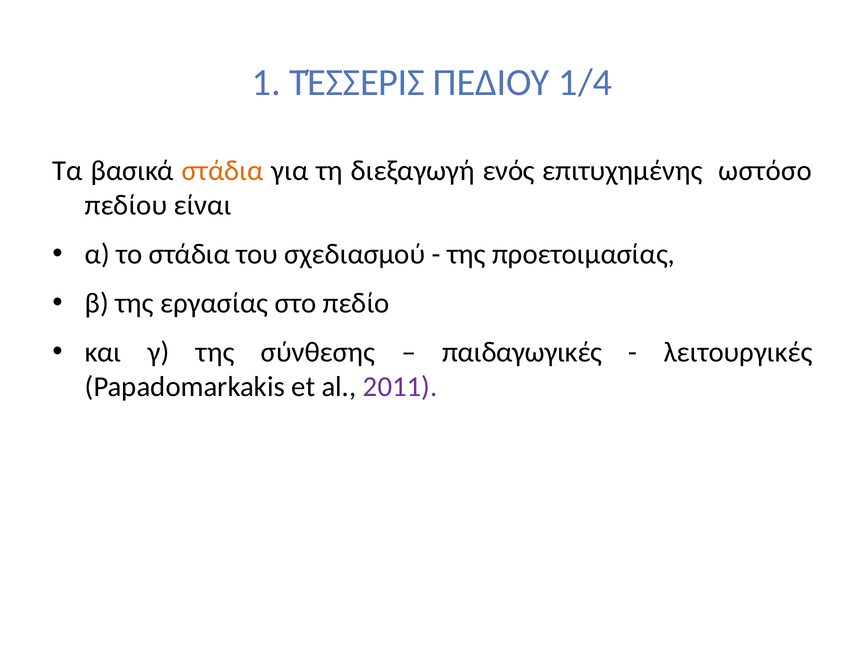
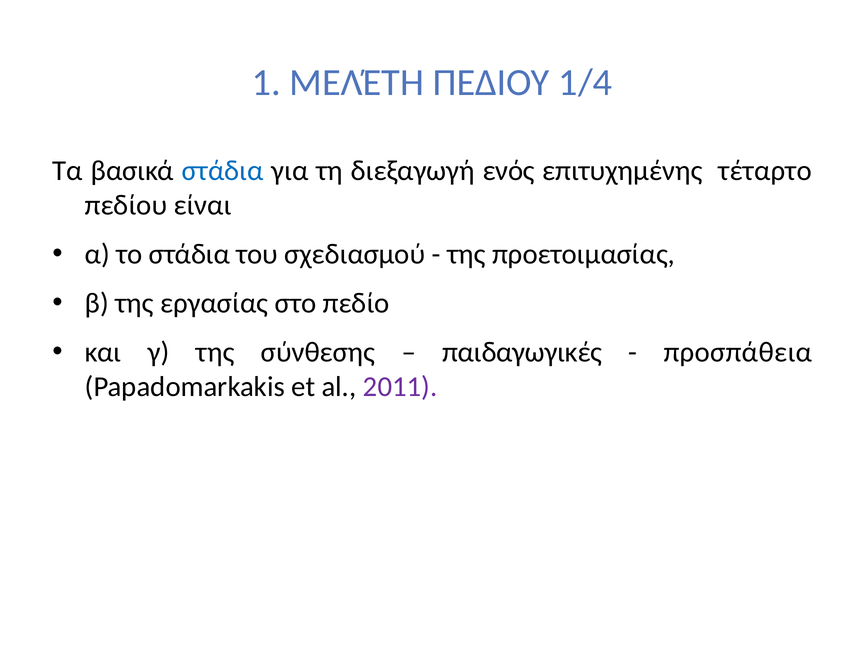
ΤΈΣΣΕΡΙΣ: ΤΈΣΣΕΡΙΣ -> ΜΕΛΈΤΗ (357, 83)
στάδια colour: orange -> blue (223, 171)
ωστόσο: ωστόσο -> τέταρτο (765, 171)
λειτουργικές: λειτουργικές -> προσπάθεια (738, 352)
